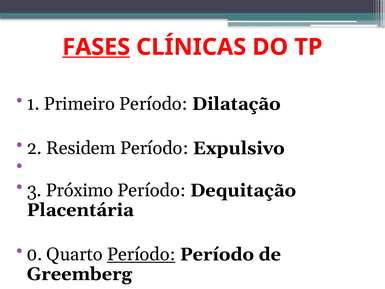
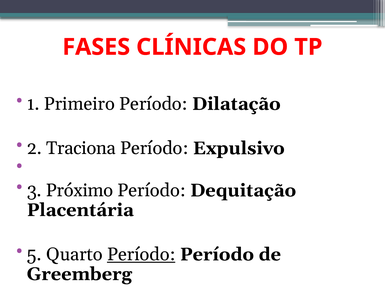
FASES underline: present -> none (96, 47)
Residem: Residem -> Traciona (81, 148)
0: 0 -> 5 (34, 254)
